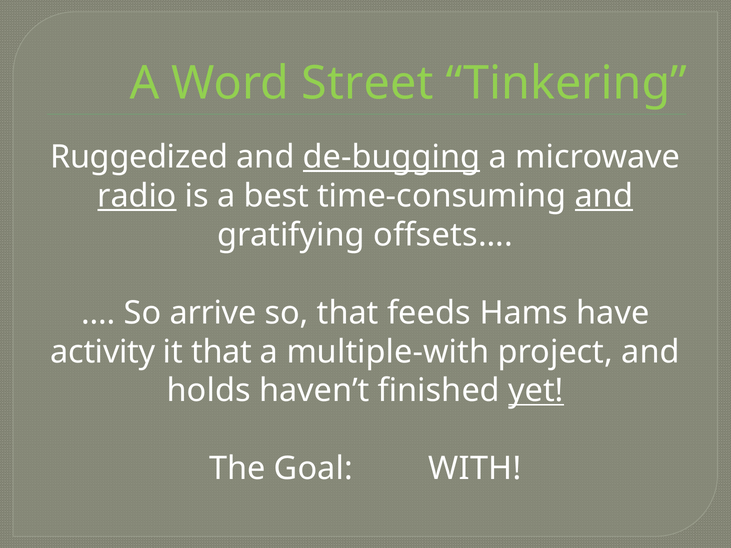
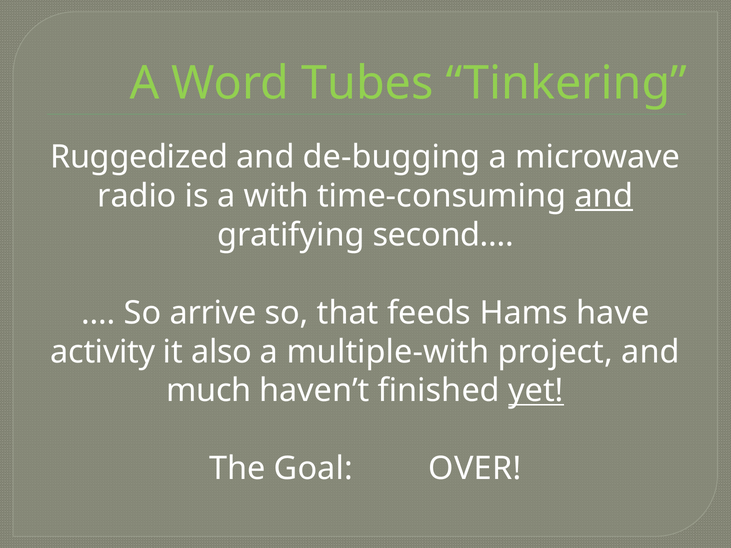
Street: Street -> Tubes (367, 83)
de-bugging underline: present -> none (392, 157)
radio underline: present -> none (137, 196)
best: best -> with (276, 196)
offsets…: offsets… -> second… (443, 235)
it that: that -> also (222, 352)
holds: holds -> much (209, 391)
WITH: WITH -> OVER (475, 469)
